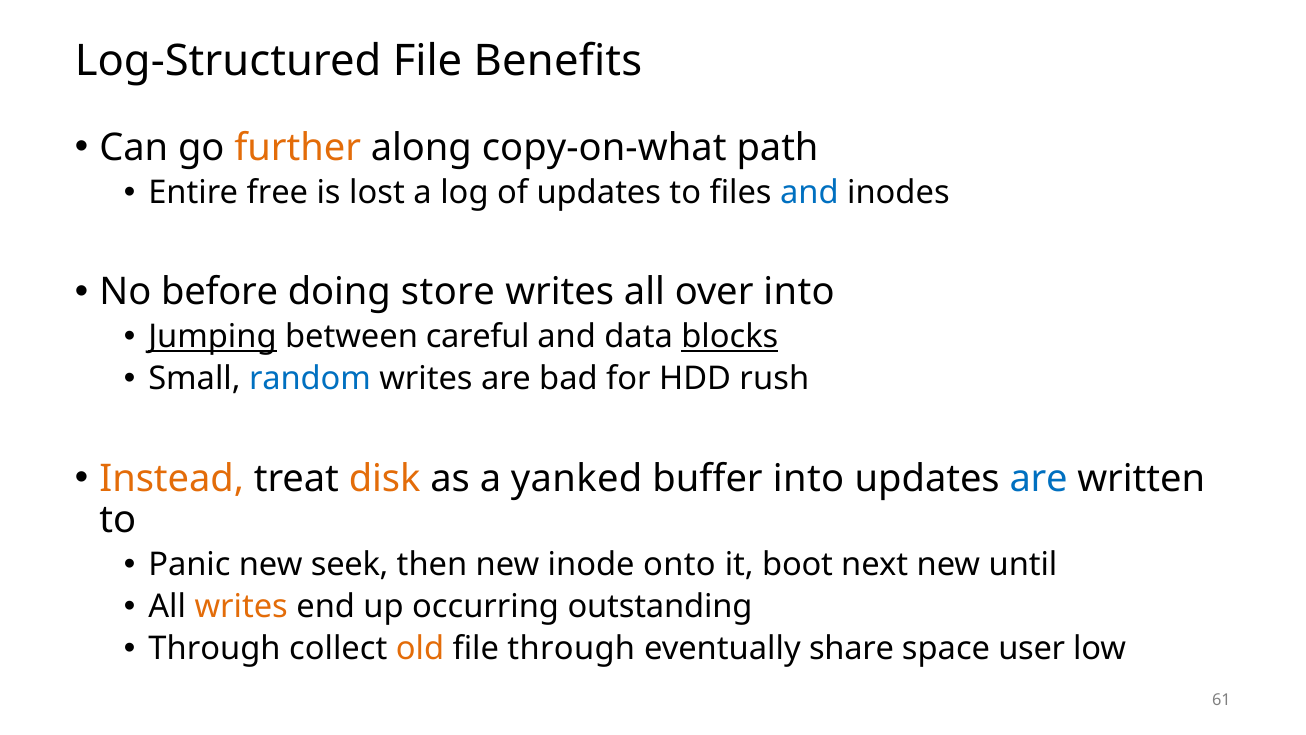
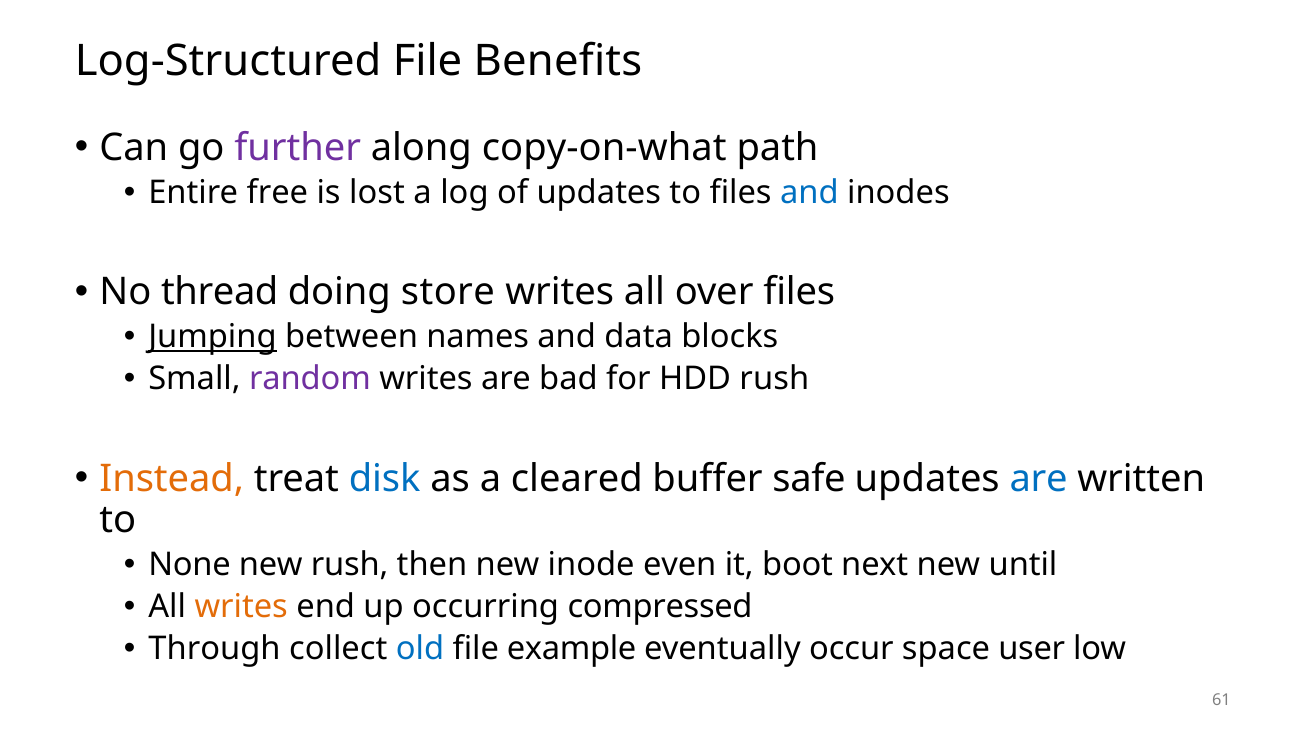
further colour: orange -> purple (298, 148)
before: before -> thread (220, 292)
over into: into -> files (799, 292)
careful: careful -> names (478, 337)
blocks underline: present -> none (730, 337)
random colour: blue -> purple (310, 379)
disk colour: orange -> blue (385, 478)
yanked: yanked -> cleared (577, 478)
buffer into: into -> safe (809, 478)
Panic: Panic -> None (190, 564)
new seek: seek -> rush (350, 564)
onto: onto -> even (680, 564)
outstanding: outstanding -> compressed (660, 606)
old colour: orange -> blue (420, 648)
file through: through -> example (572, 648)
share: share -> occur (851, 648)
